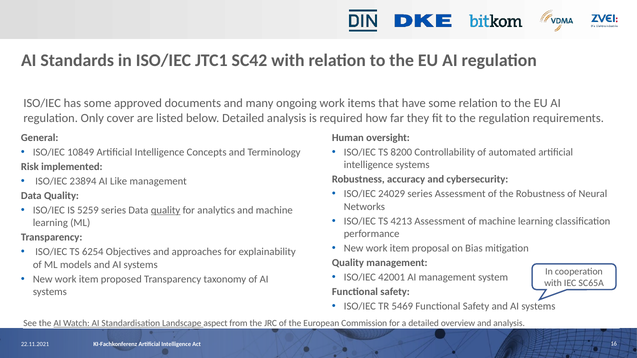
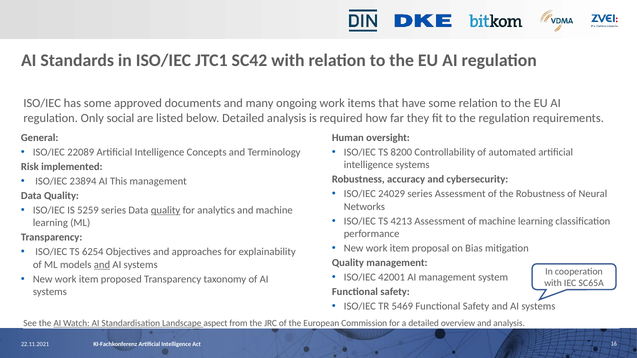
cover: cover -> social (121, 118)
10849: 10849 -> 22089 (81, 152)
Like: Like -> This (119, 181)
and underline: none -> present (102, 265)
